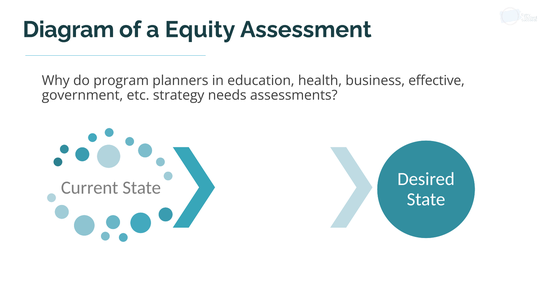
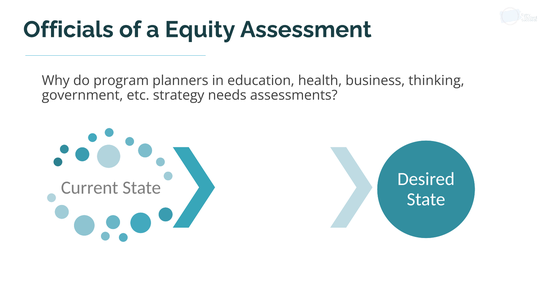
Diagram: Diagram -> Officials (68, 30)
effective: effective -> thinking (436, 81)
